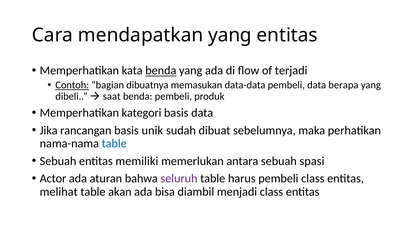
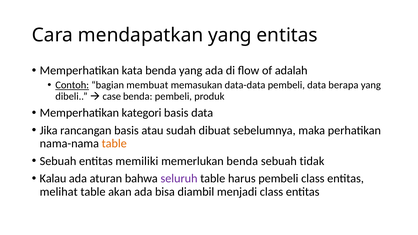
benda underline: present -> none (161, 71)
terjadi: terjadi -> adalah (291, 71)
dibuatnya: dibuatnya -> membuat (147, 85)
saat: saat -> case (112, 96)
unik: unik -> atau (152, 130)
table colour: blue -> orange (114, 144)
memerlukan antara: antara -> benda (242, 161)
spasi: spasi -> tidak (312, 161)
Actor: Actor -> Kalau (53, 179)
